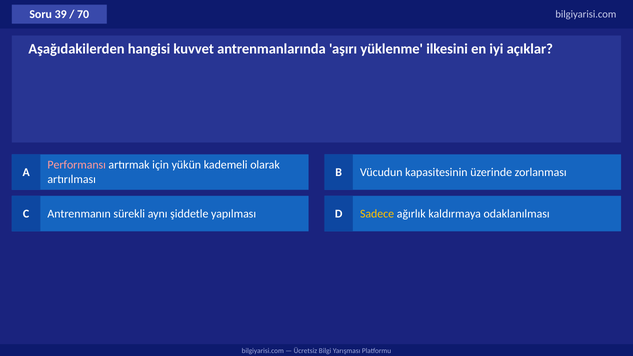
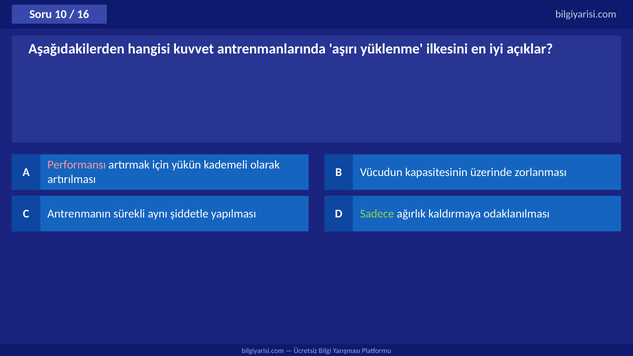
39: 39 -> 10 (61, 14)
70: 70 -> 16 (83, 14)
Sadece colour: yellow -> light green (377, 214)
